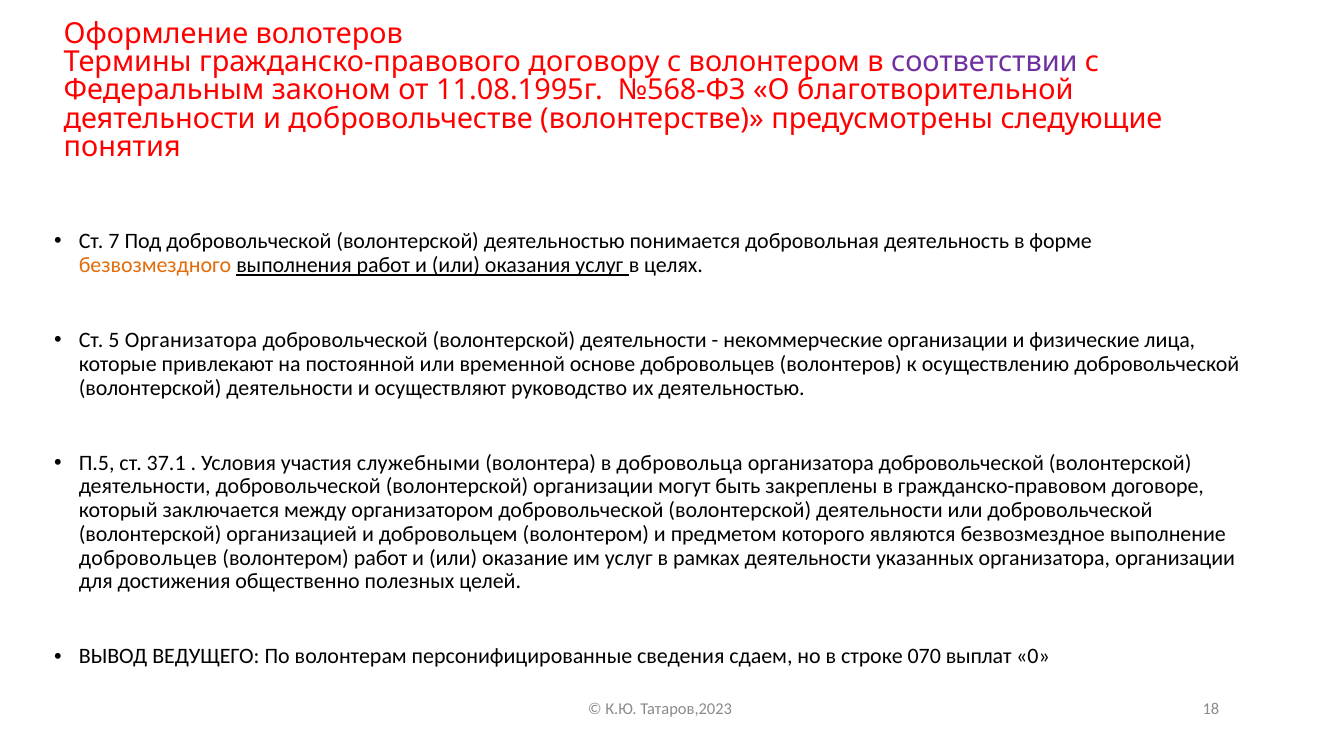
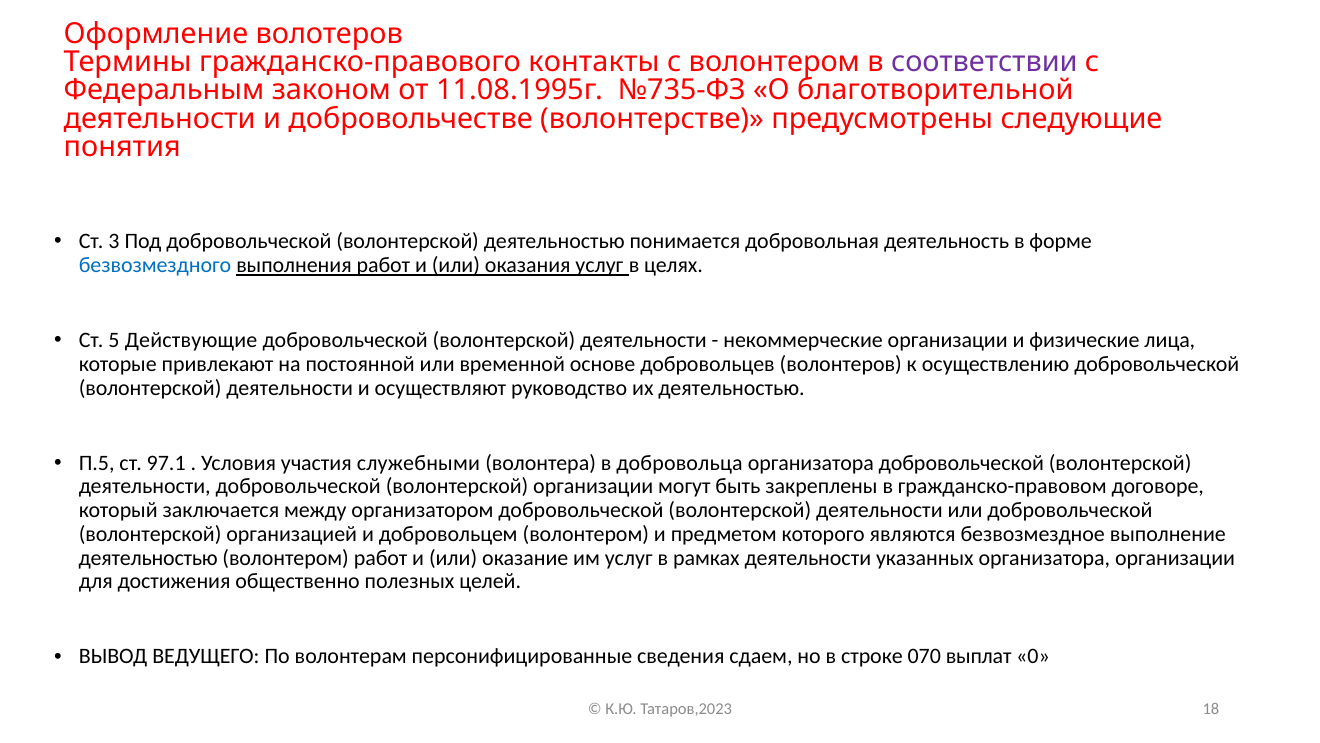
договору: договору -> контакты (594, 62)
№568-ФЗ: №568-ФЗ -> №735-ФЗ (682, 90)
7: 7 -> 3 (114, 241)
безвозмездного colour: orange -> blue (155, 265)
5 Организатора: Организатора -> Действующие (191, 340)
37.1: 37.1 -> 97.1 (166, 463)
добровольцев: добровольцев -> деятельностью (148, 558)
